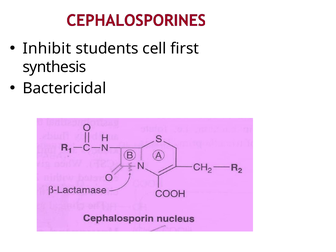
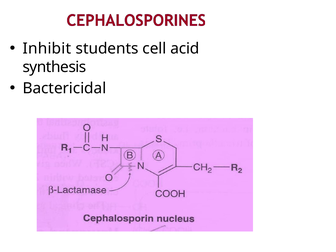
first: first -> acid (185, 49)
